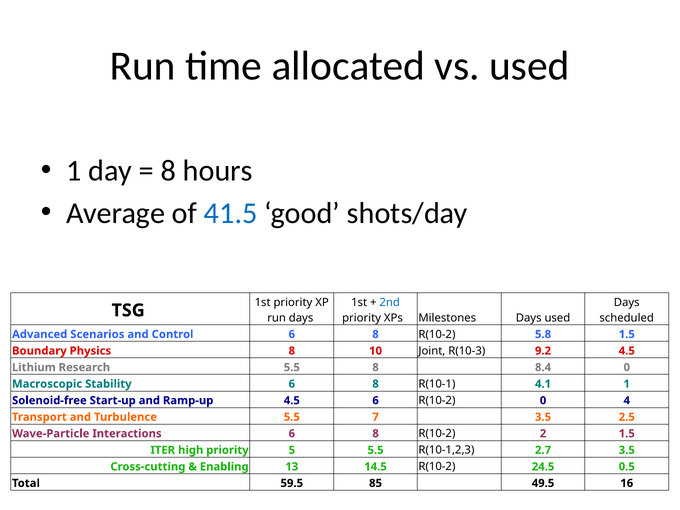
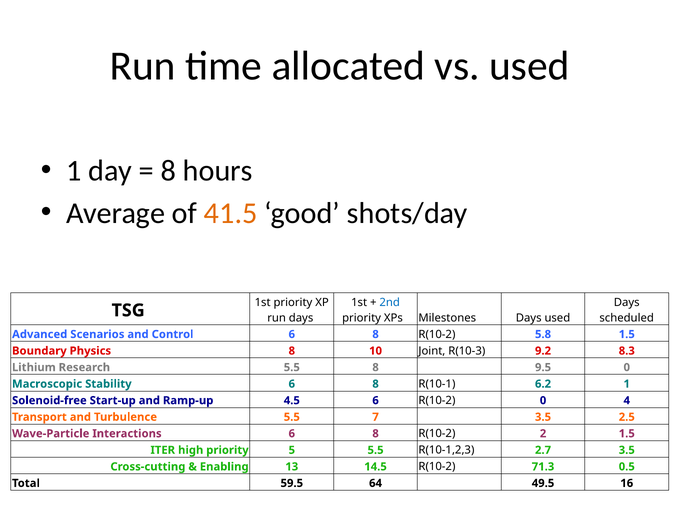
41.5 colour: blue -> orange (231, 213)
9.2 4.5: 4.5 -> 8.3 (627, 351)
8.4: 8.4 -> 9.5 (543, 367)
4.1: 4.1 -> 6.2 (543, 384)
24.5: 24.5 -> 71.3 (543, 467)
85: 85 -> 64 (376, 483)
